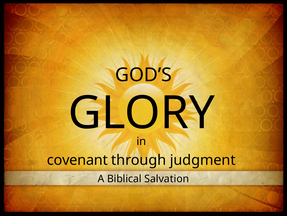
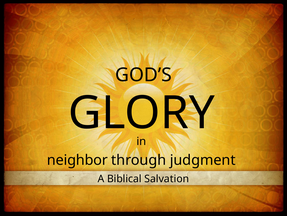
covenant: covenant -> neighbor (77, 160)
